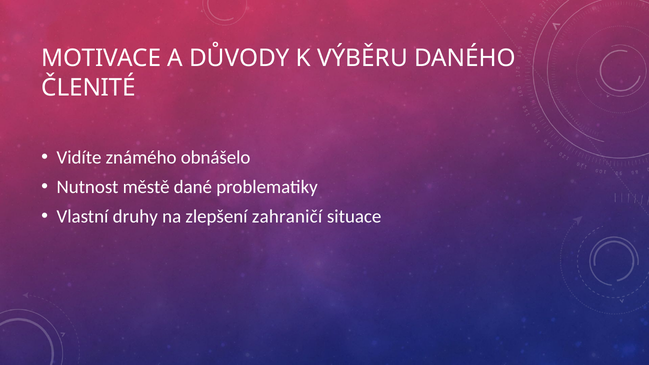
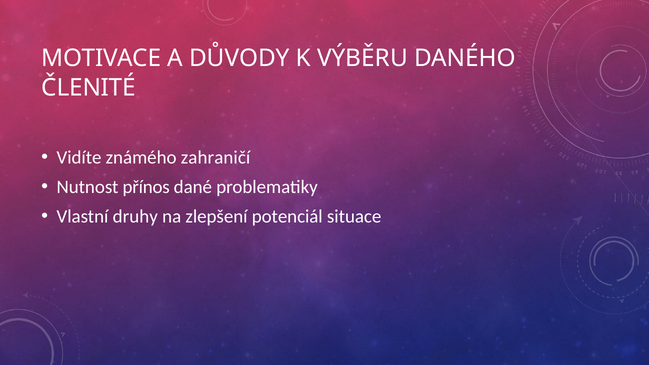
obnášelo: obnášelo -> zahraničí (216, 158)
městě: městě -> přínos (146, 187)
zahraničí: zahraničí -> potenciál (287, 217)
